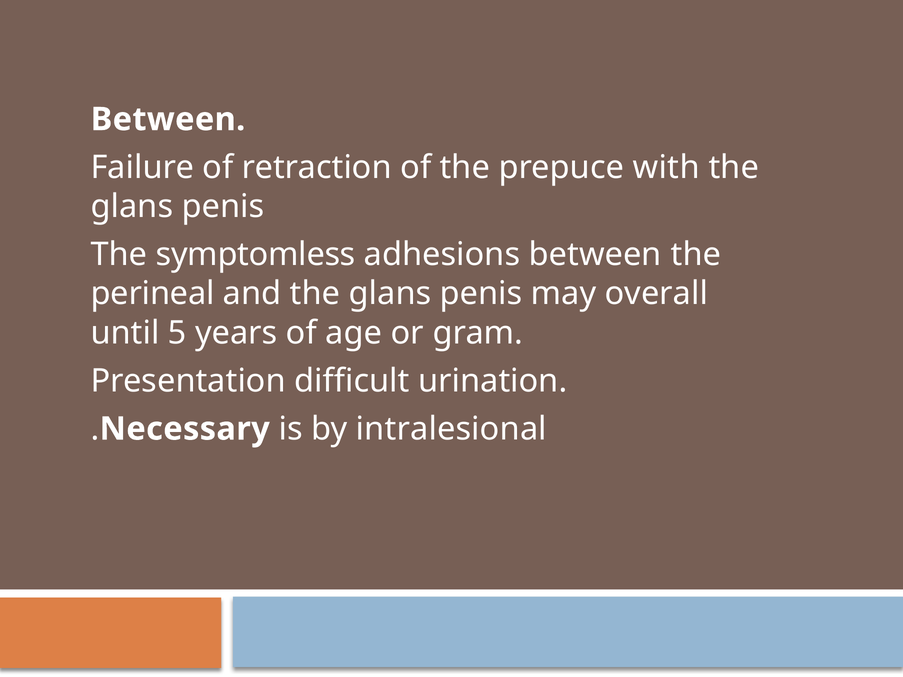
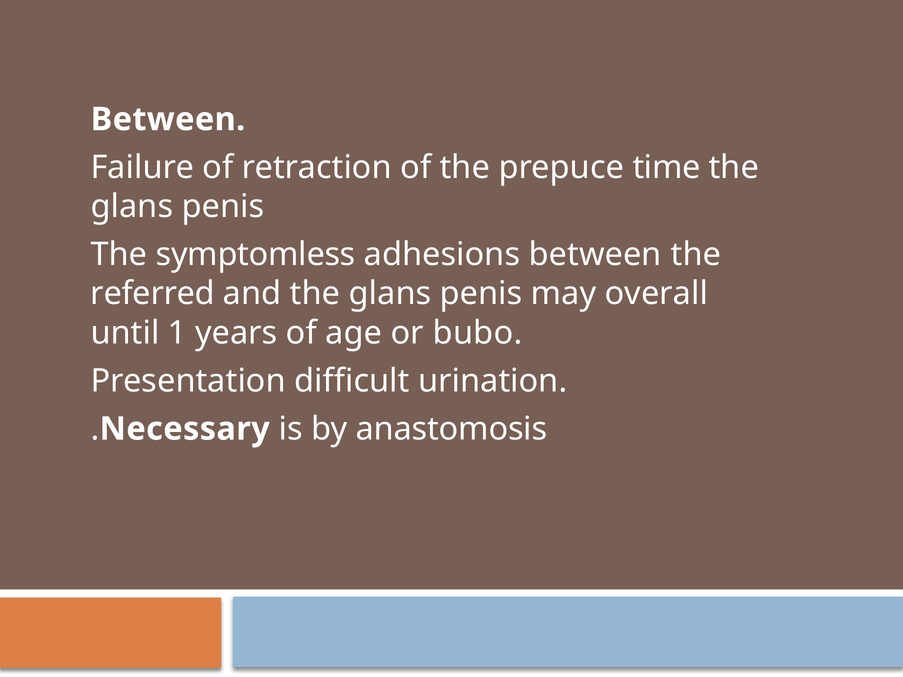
with: with -> time (667, 167)
perineal: perineal -> referred (153, 294)
5: 5 -> 1 (177, 333)
gram: gram -> bubo (478, 333)
intralesional: intralesional -> anastomosis (452, 429)
